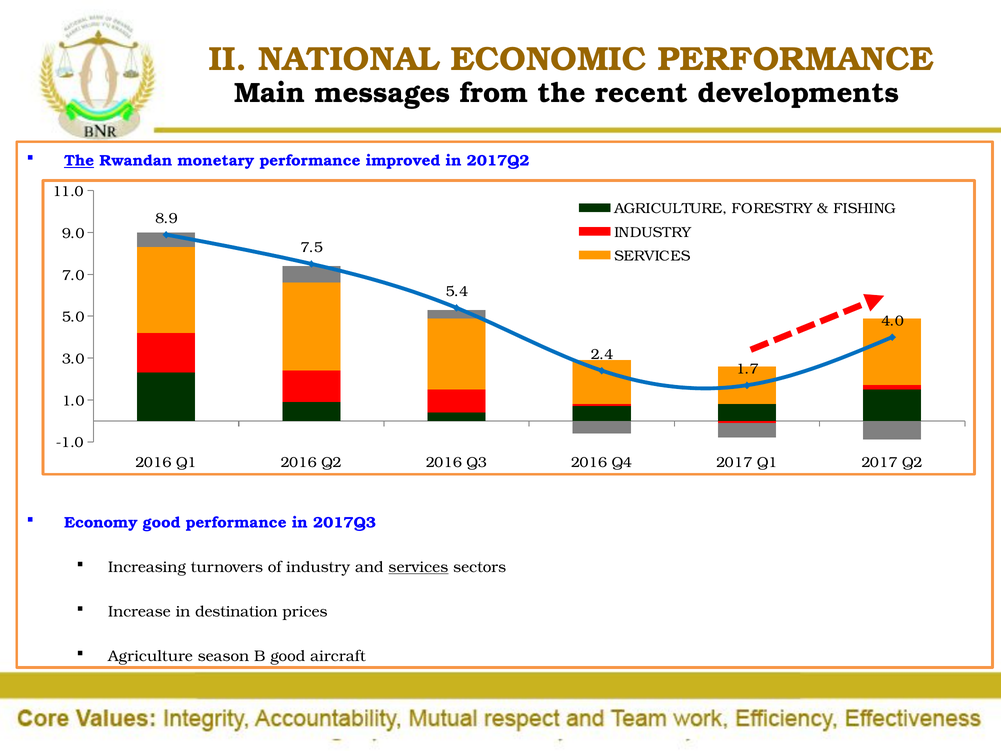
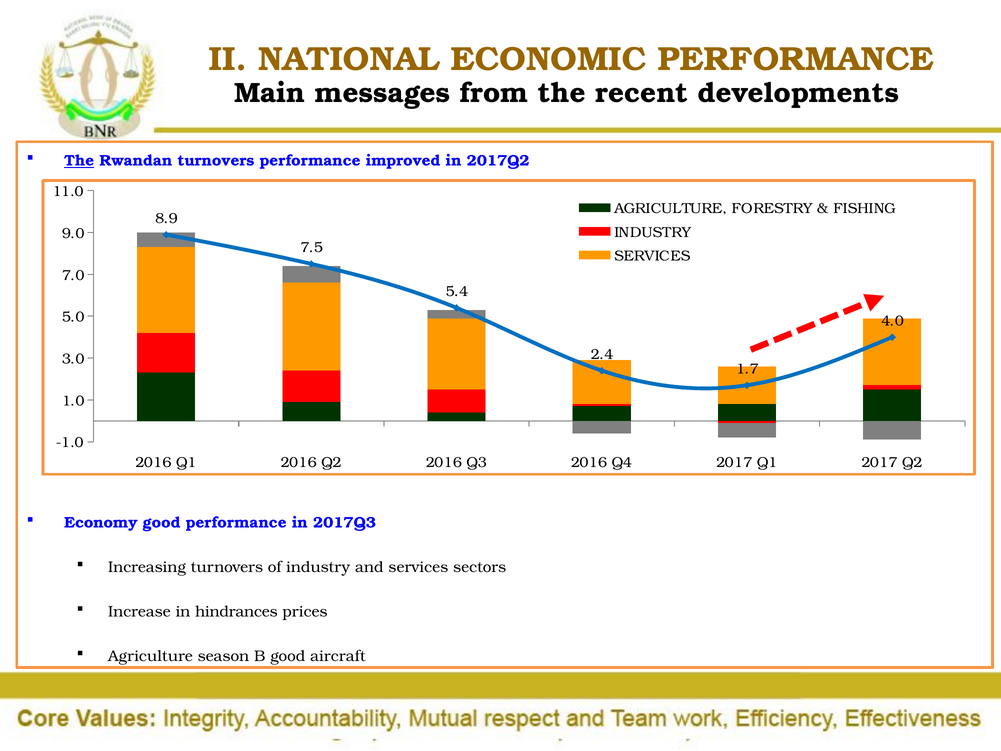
Rwandan monetary: monetary -> turnovers (216, 161)
services underline: present -> none (418, 567)
destination: destination -> hindrances (236, 612)
